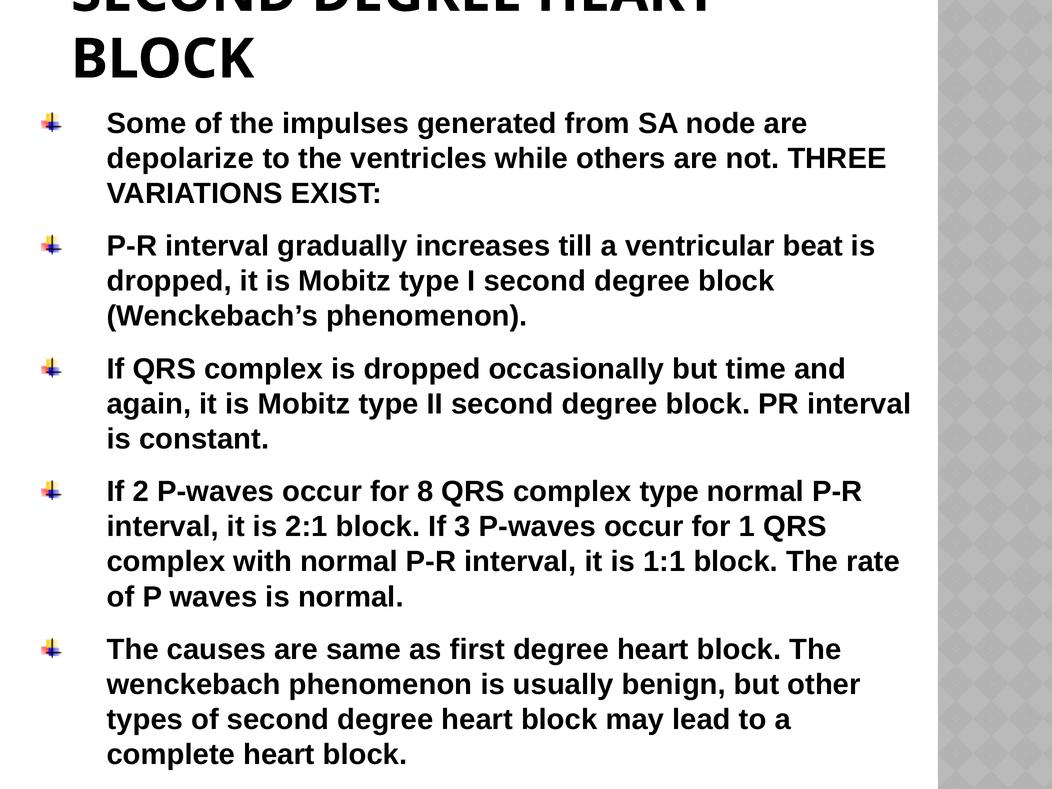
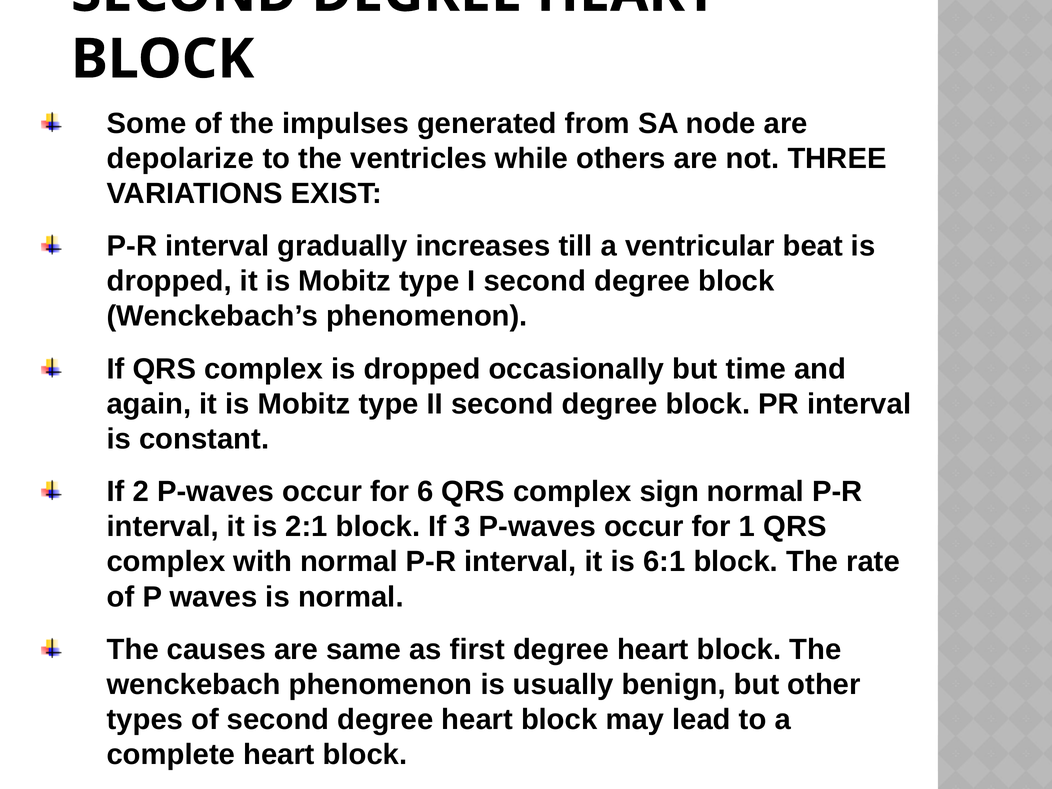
8: 8 -> 6 (425, 492)
complex type: type -> sign (669, 492)
1:1: 1:1 -> 6:1 (664, 562)
